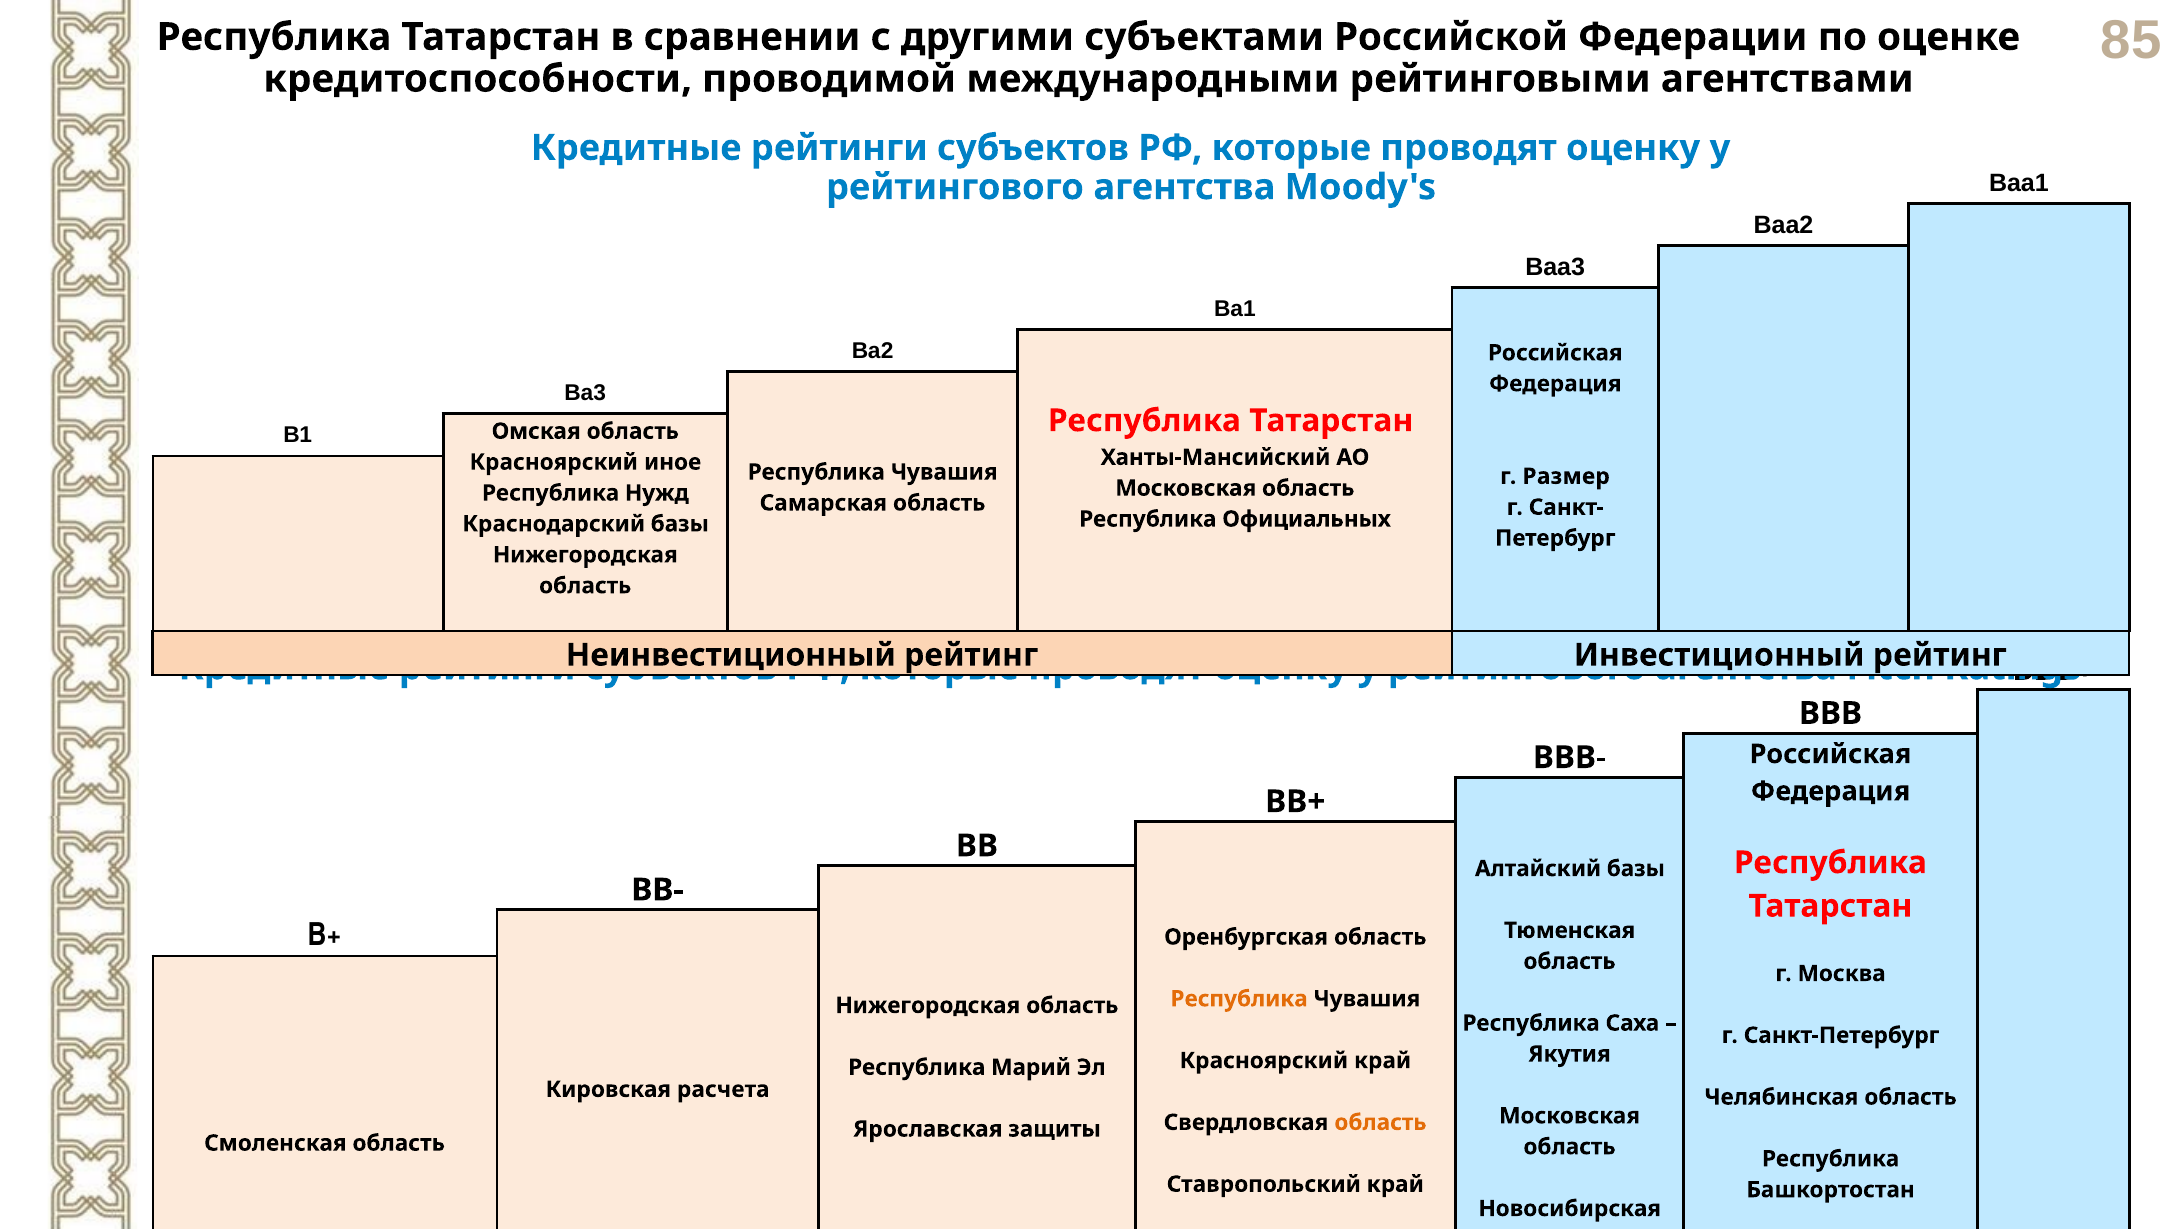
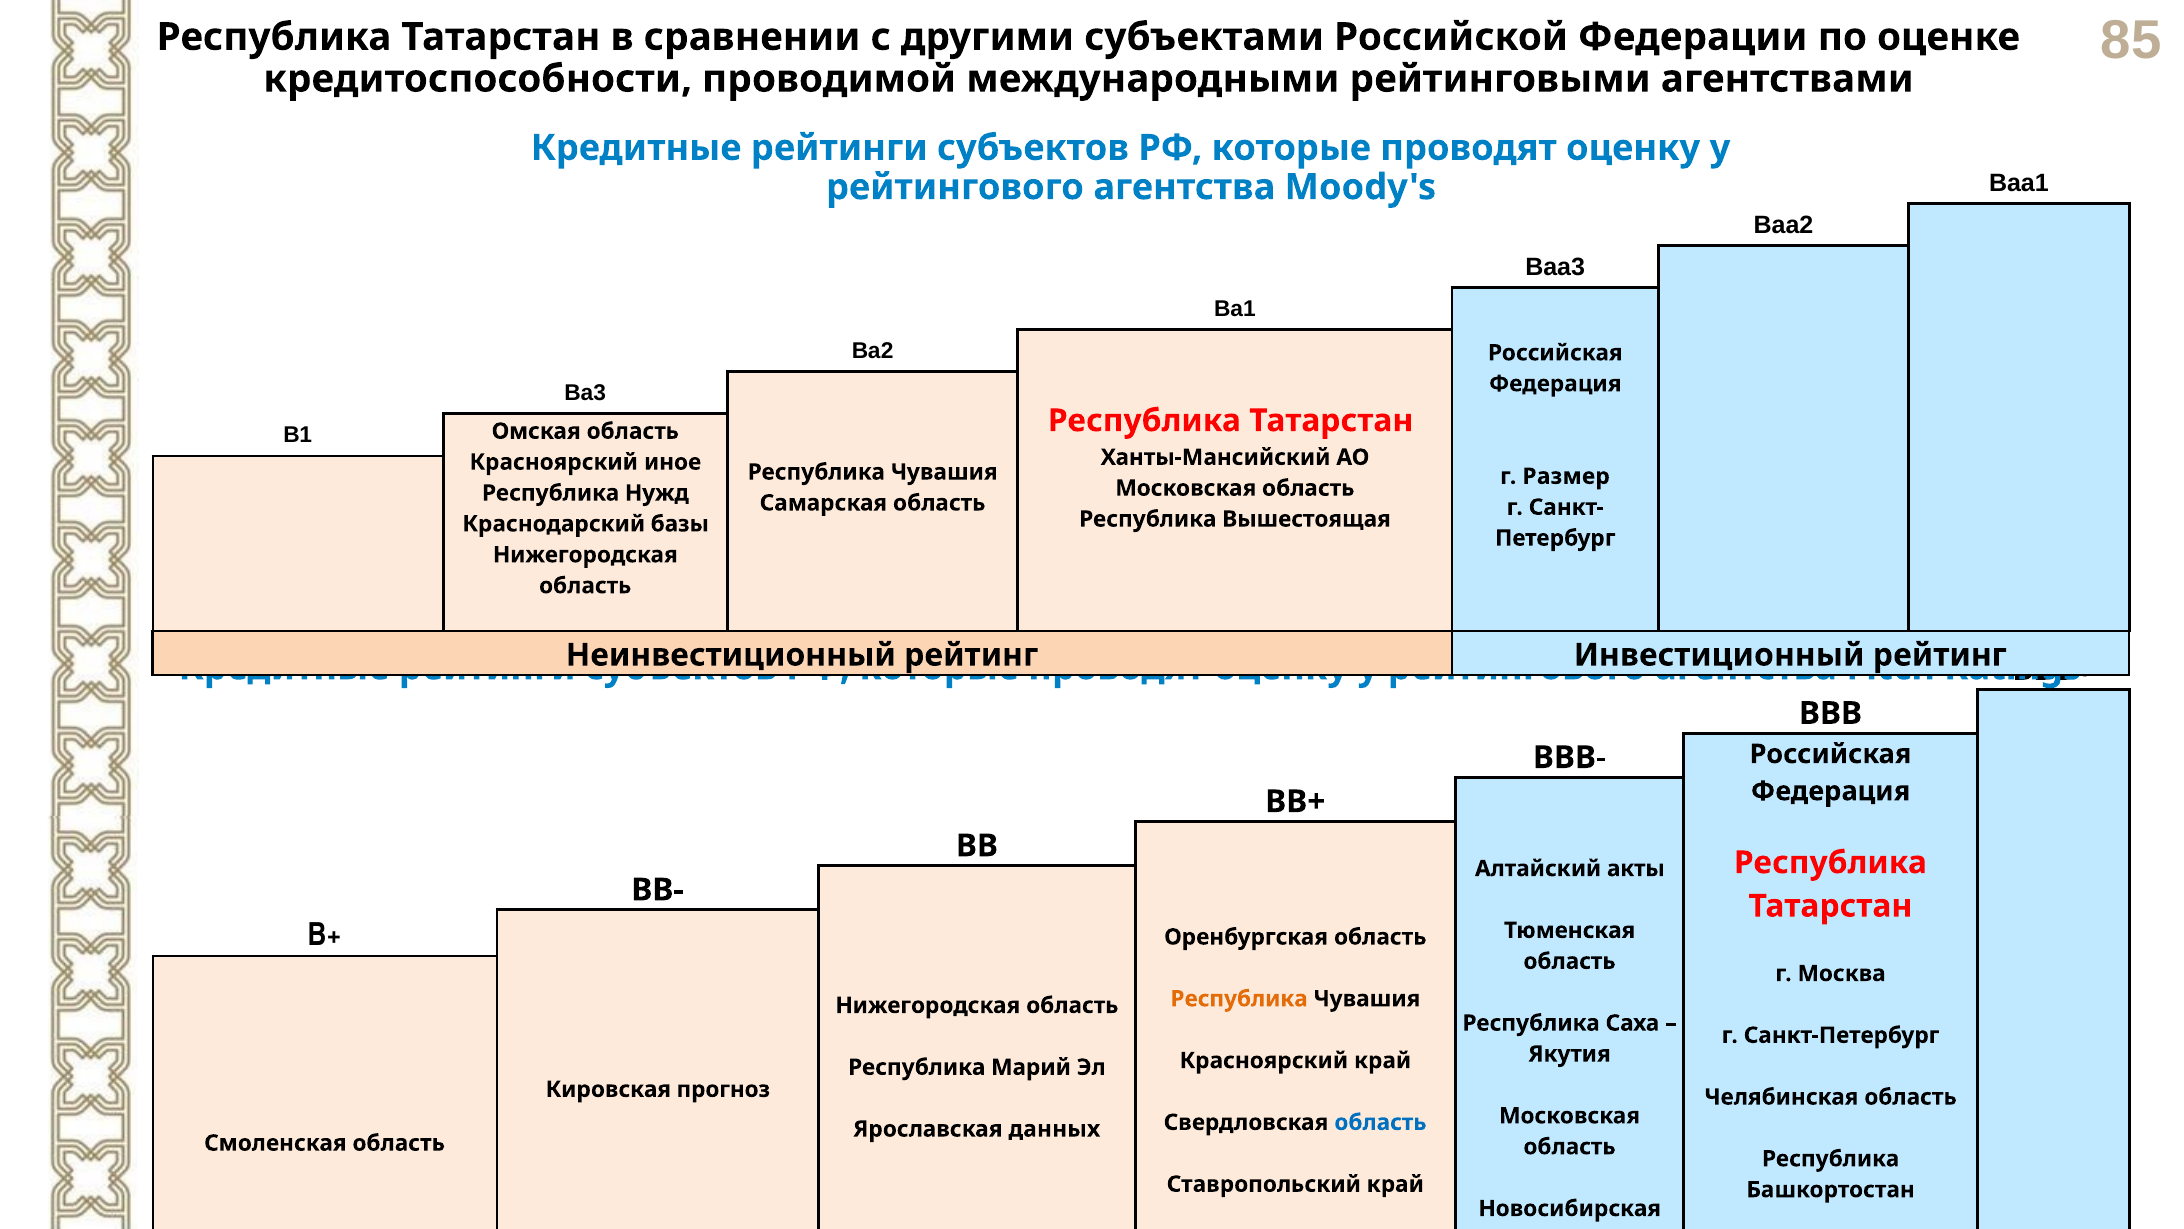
Официальных: Официальных -> Вышестоящая (1307, 519)
Алтайский базы: базы -> акты (1636, 868)
расчета: расчета -> прогноз (723, 1089)
область colour: orange -> blue (1380, 1122)
защиты: защиты -> данных (1054, 1129)
